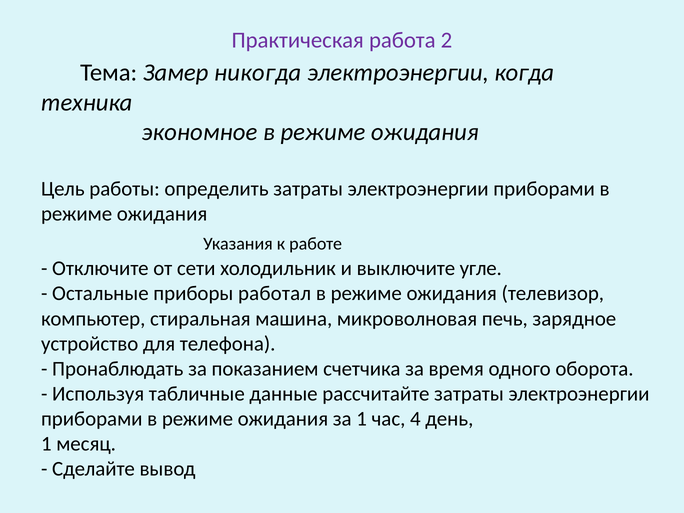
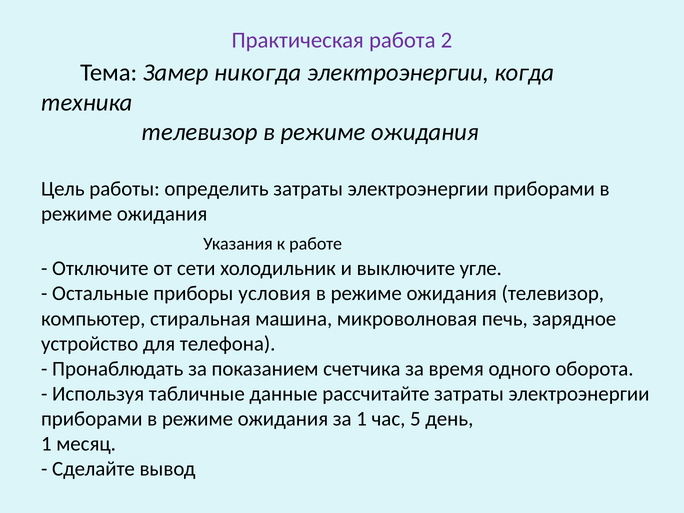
экономное: экономное -> телевизор (200, 132)
работал: работал -> условия (275, 294)
4: 4 -> 5 (415, 419)
